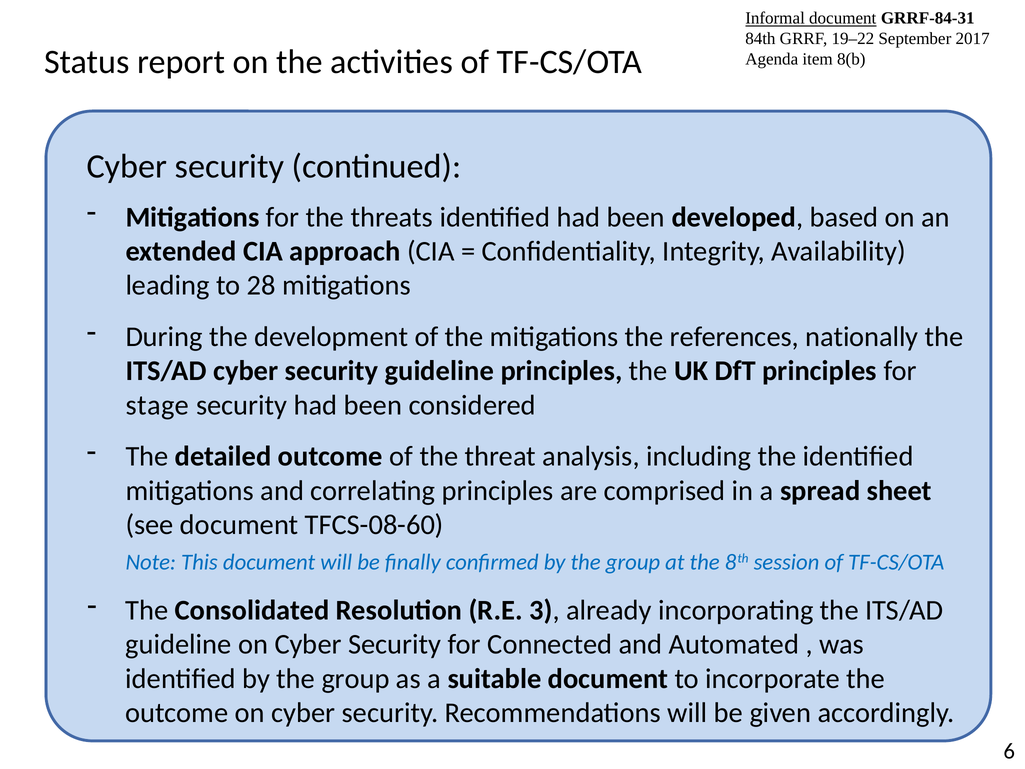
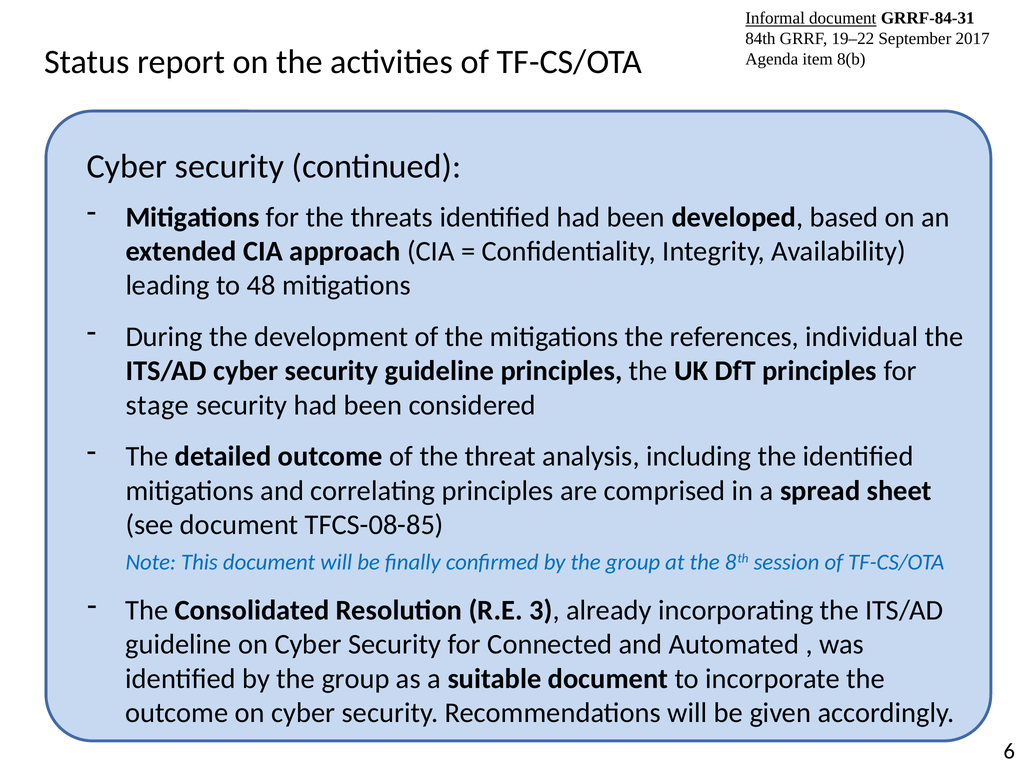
28: 28 -> 48 (261, 285)
nationally: nationally -> individual (862, 337)
TFCS-08-60: TFCS-08-60 -> TFCS-08-85 (374, 525)
